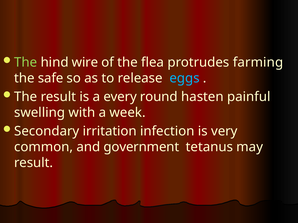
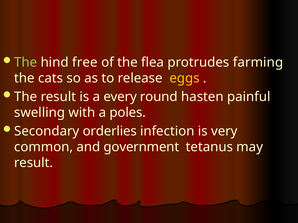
wire: wire -> free (85, 63)
safe: safe -> cats (51, 78)
eggs colour: light blue -> yellow (184, 78)
week: week -> poles (128, 113)
irritation: irritation -> orderlies (110, 131)
